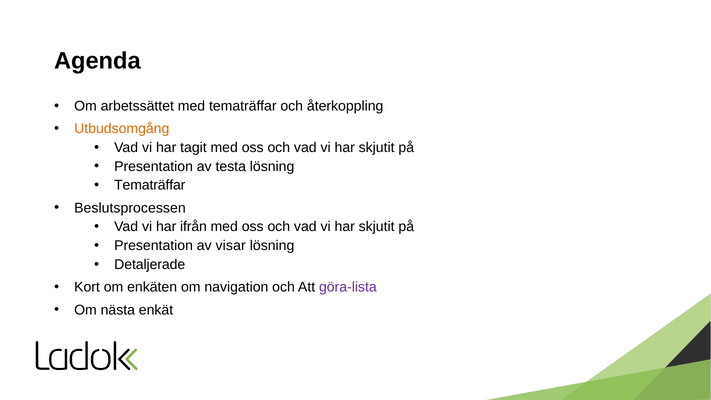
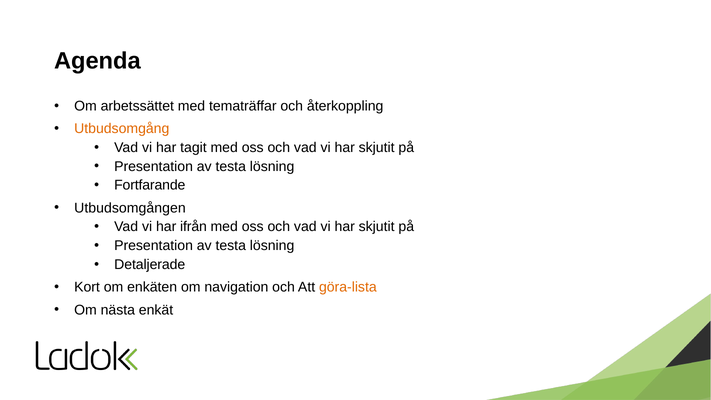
Tematräffar: Tematräffar -> Fortfarande (150, 185)
Beslutsprocessen: Beslutsprocessen -> Utbudsomgången (130, 208)
visar: visar -> testa (231, 246)
göra-lista colour: purple -> orange (348, 287)
